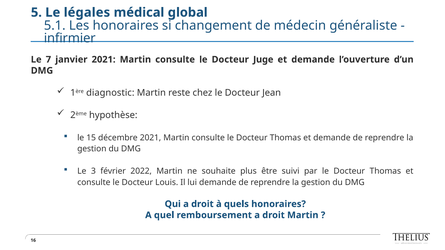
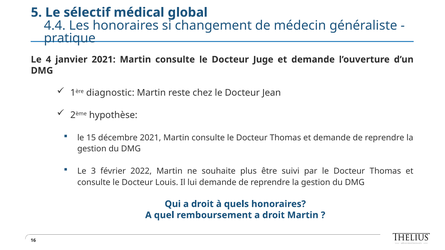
légales: légales -> sélectif (87, 12)
5.1: 5.1 -> 4.4 (55, 25)
infirmier: infirmier -> pratique (70, 38)
7: 7 -> 4 (48, 60)
